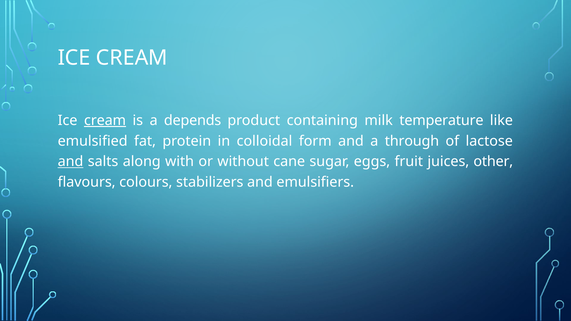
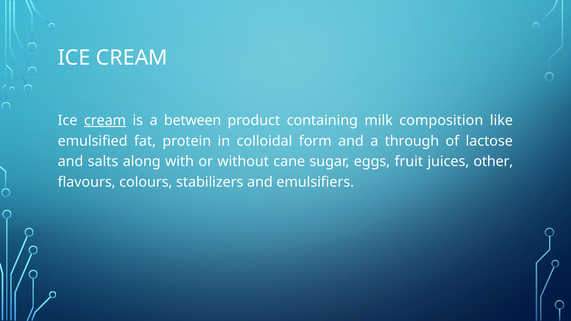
depends: depends -> between (193, 120)
temperature: temperature -> composition (441, 120)
and underline: present -> none (71, 162)
